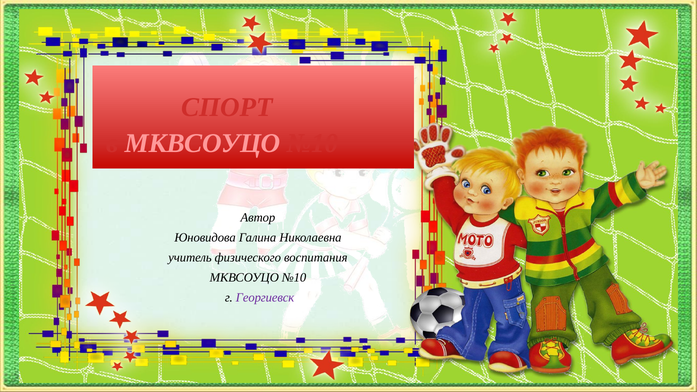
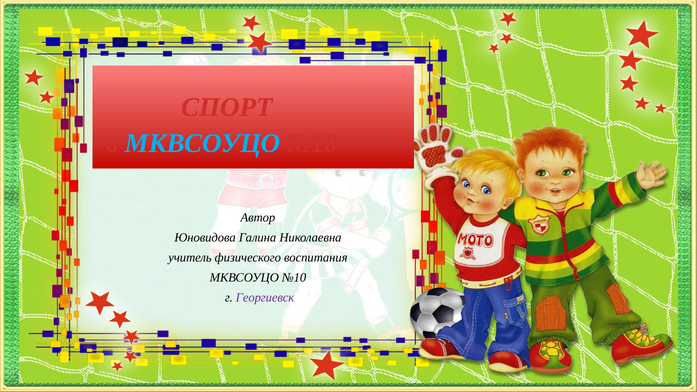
МКВСОУЦО colour: pink -> light blue (203, 143)
